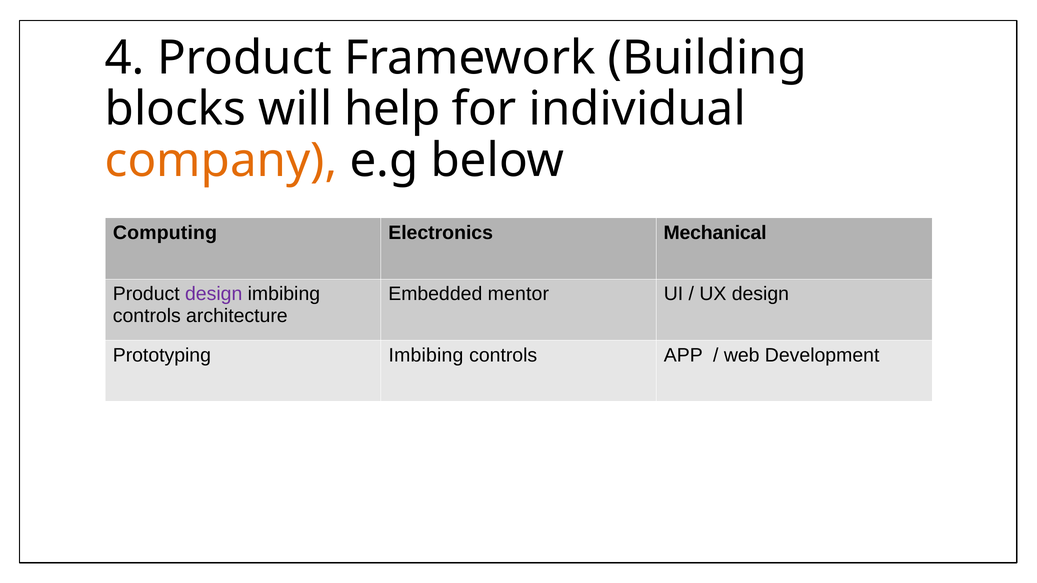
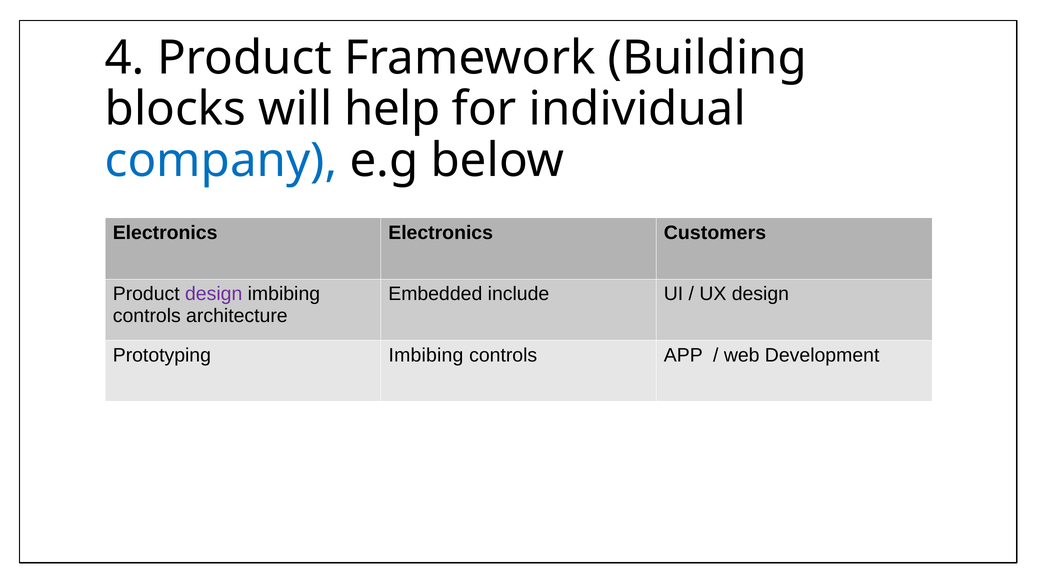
company colour: orange -> blue (221, 161)
Computing: Computing -> Electronics (165, 233)
Mechanical: Mechanical -> Customers (715, 233)
mentor: mentor -> include (518, 294)
